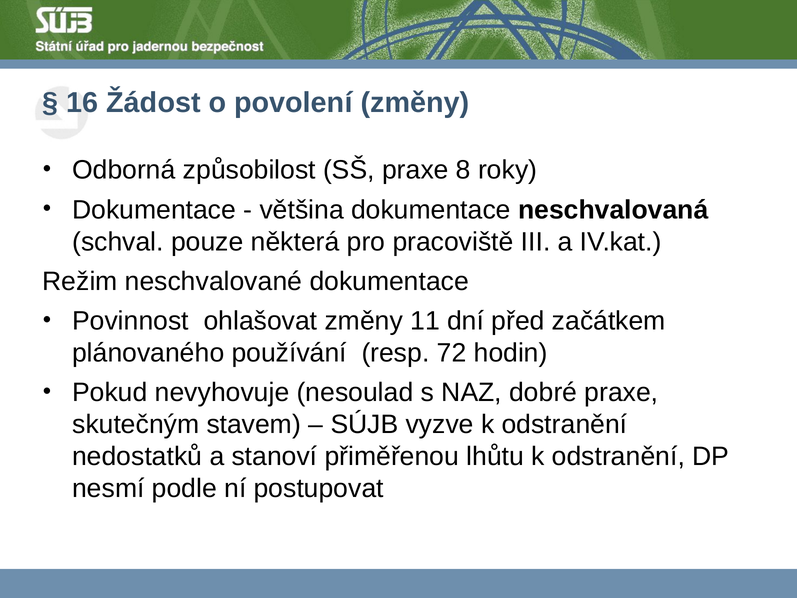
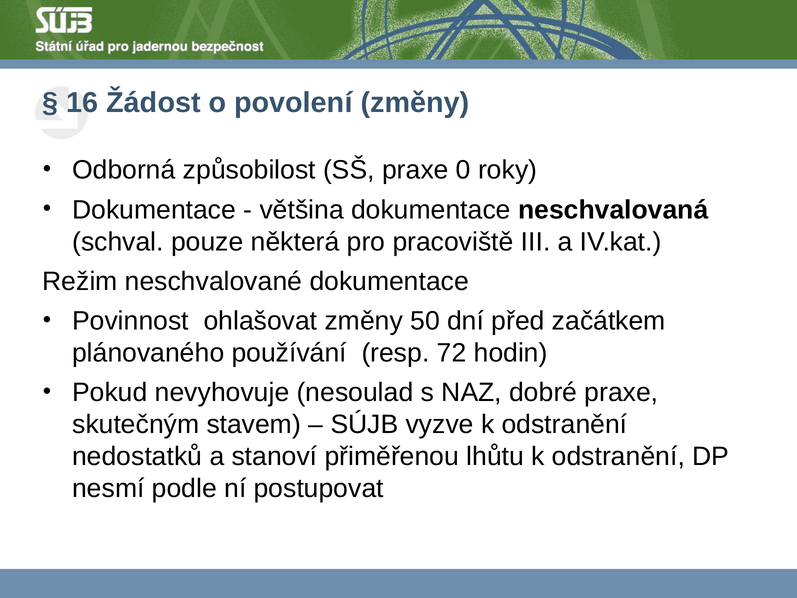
8: 8 -> 0 (463, 170)
11: 11 -> 50 (425, 321)
